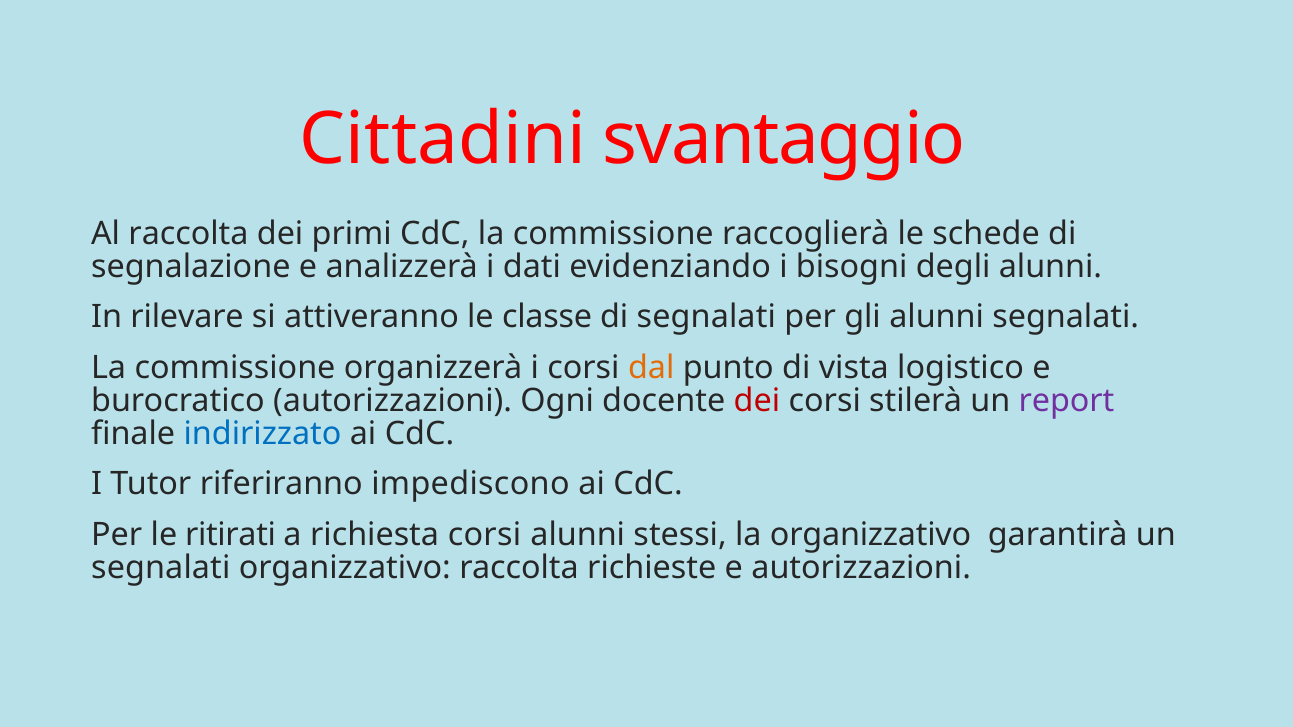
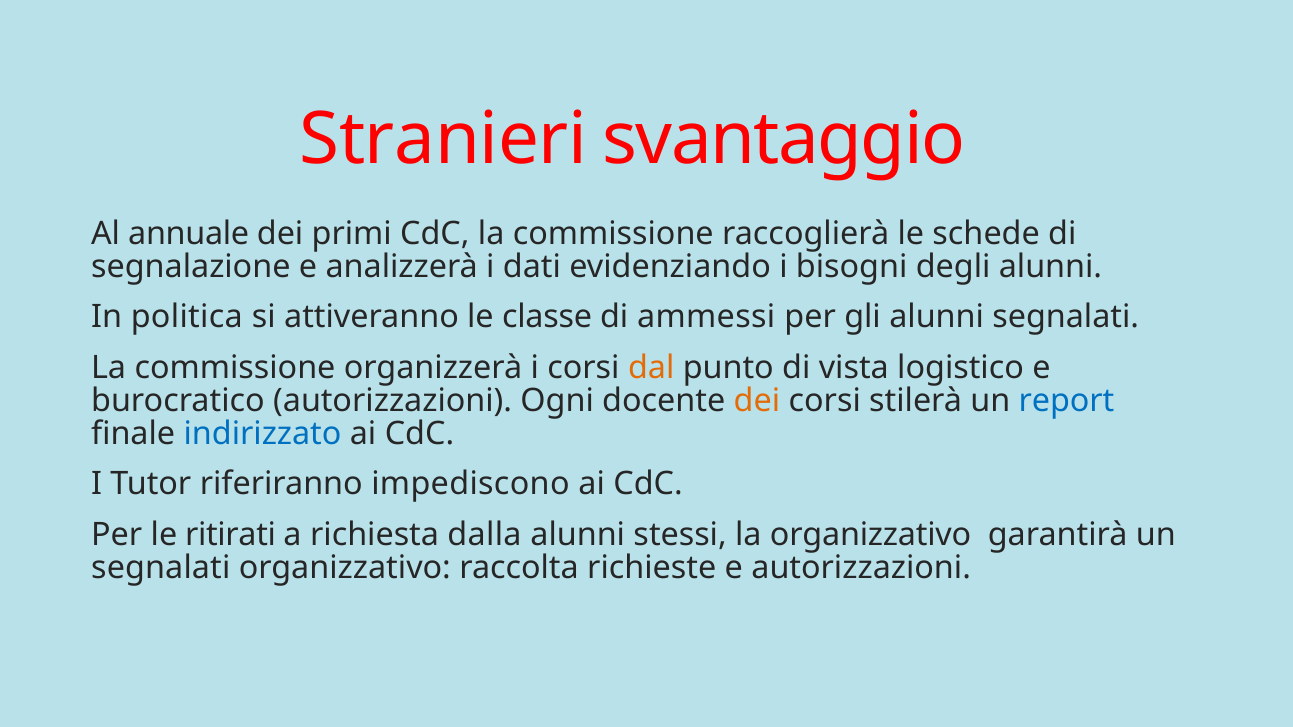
Cittadini: Cittadini -> Stranieri (443, 139)
Al raccolta: raccolta -> annuale (189, 234)
rilevare: rilevare -> politica (187, 317)
di segnalati: segnalati -> ammessi (706, 317)
dei colour: red -> orange (757, 401)
report colour: purple -> blue (1066, 401)
richiesta corsi: corsi -> dalla (485, 535)
